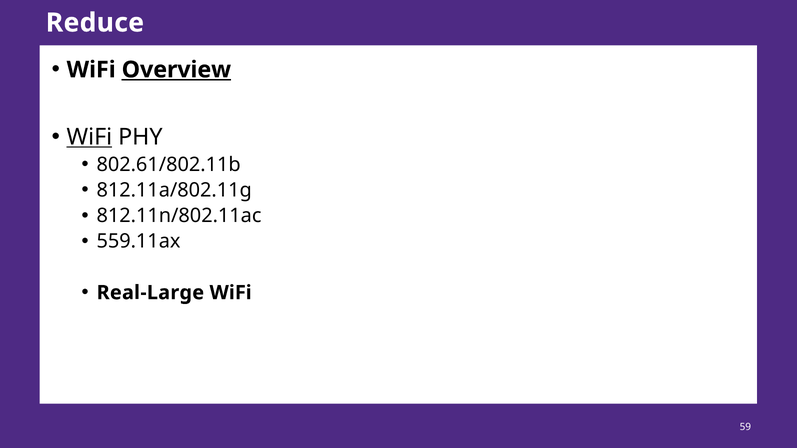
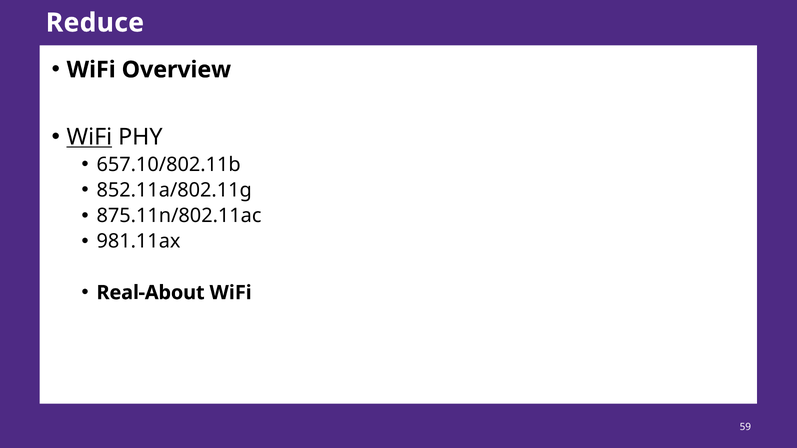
Overview underline: present -> none (176, 70)
802.61/802.11b: 802.61/802.11b -> 657.10/802.11b (169, 165)
812.11a/802.11g: 812.11a/802.11g -> 852.11a/802.11g (174, 190)
812.11n/802.11ac: 812.11n/802.11ac -> 875.11n/802.11ac (179, 216)
559.11ax: 559.11ax -> 981.11ax (138, 242)
Real-Large: Real-Large -> Real-About (151, 293)
